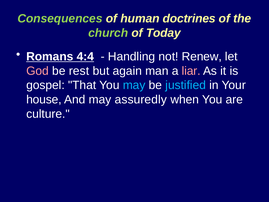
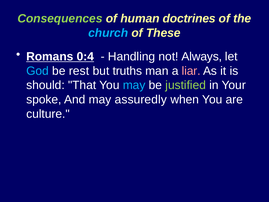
church colour: light green -> light blue (108, 33)
Today: Today -> These (163, 33)
4:4: 4:4 -> 0:4 (85, 56)
Renew: Renew -> Always (202, 56)
God colour: pink -> light blue (38, 71)
again: again -> truths (127, 71)
gospel: gospel -> should (45, 85)
justified colour: light blue -> light green (186, 85)
house: house -> spoke (44, 99)
